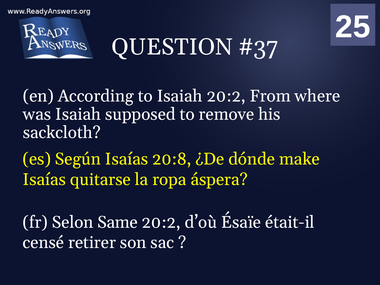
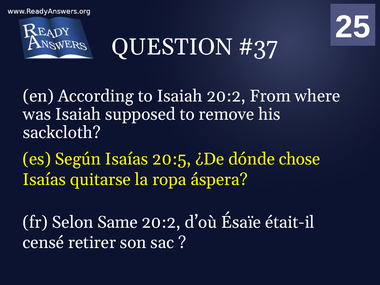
20:8: 20:8 -> 20:5 (172, 159)
make: make -> chose (300, 159)
